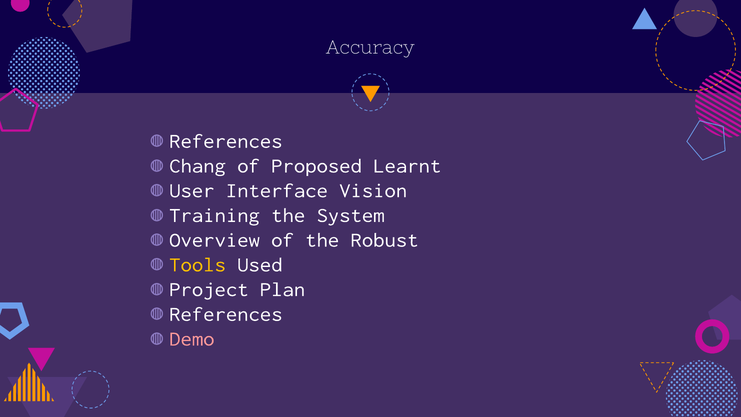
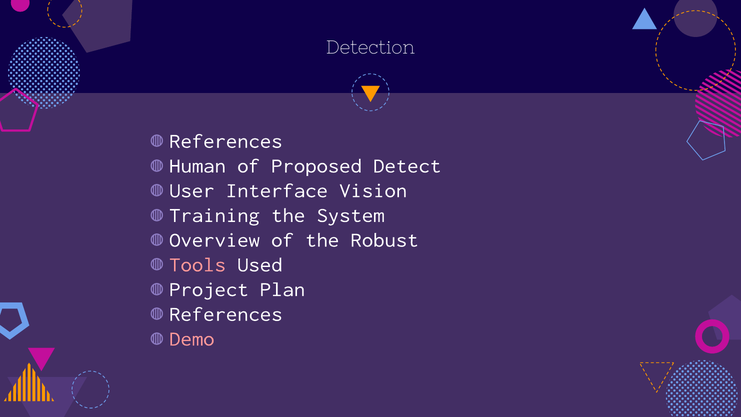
Accuracy: Accuracy -> Detection (370, 48)
Chang: Chang -> Human (198, 166)
Learnt: Learnt -> Detect (407, 166)
Tools colour: yellow -> pink (198, 264)
